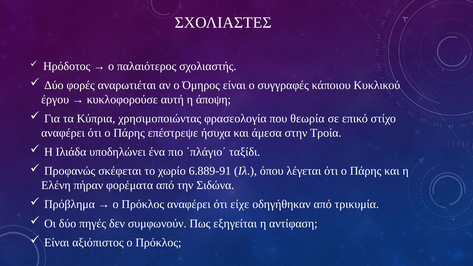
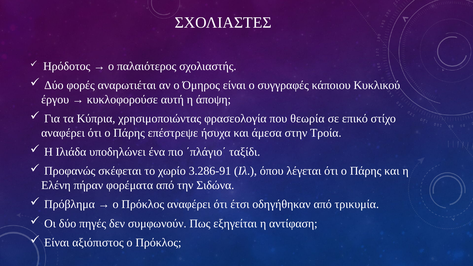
6.889-91: 6.889-91 -> 3.286-91 (210, 171)
είχε: είχε -> έτσι (240, 204)
